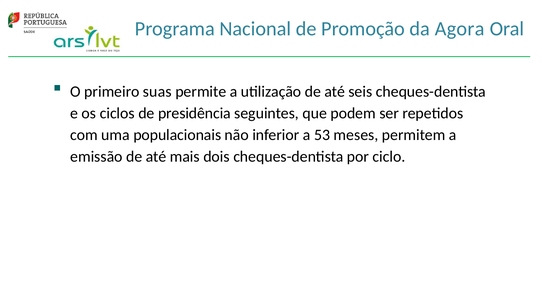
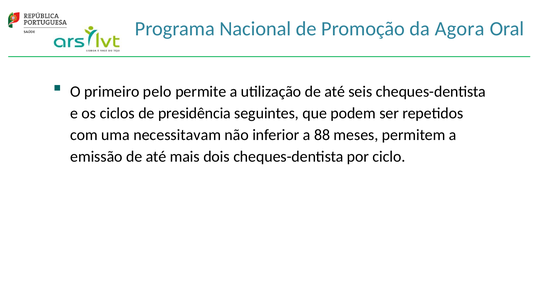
suas: suas -> pelo (157, 91)
populacionais: populacionais -> necessitavam (177, 135)
53: 53 -> 88 (322, 135)
